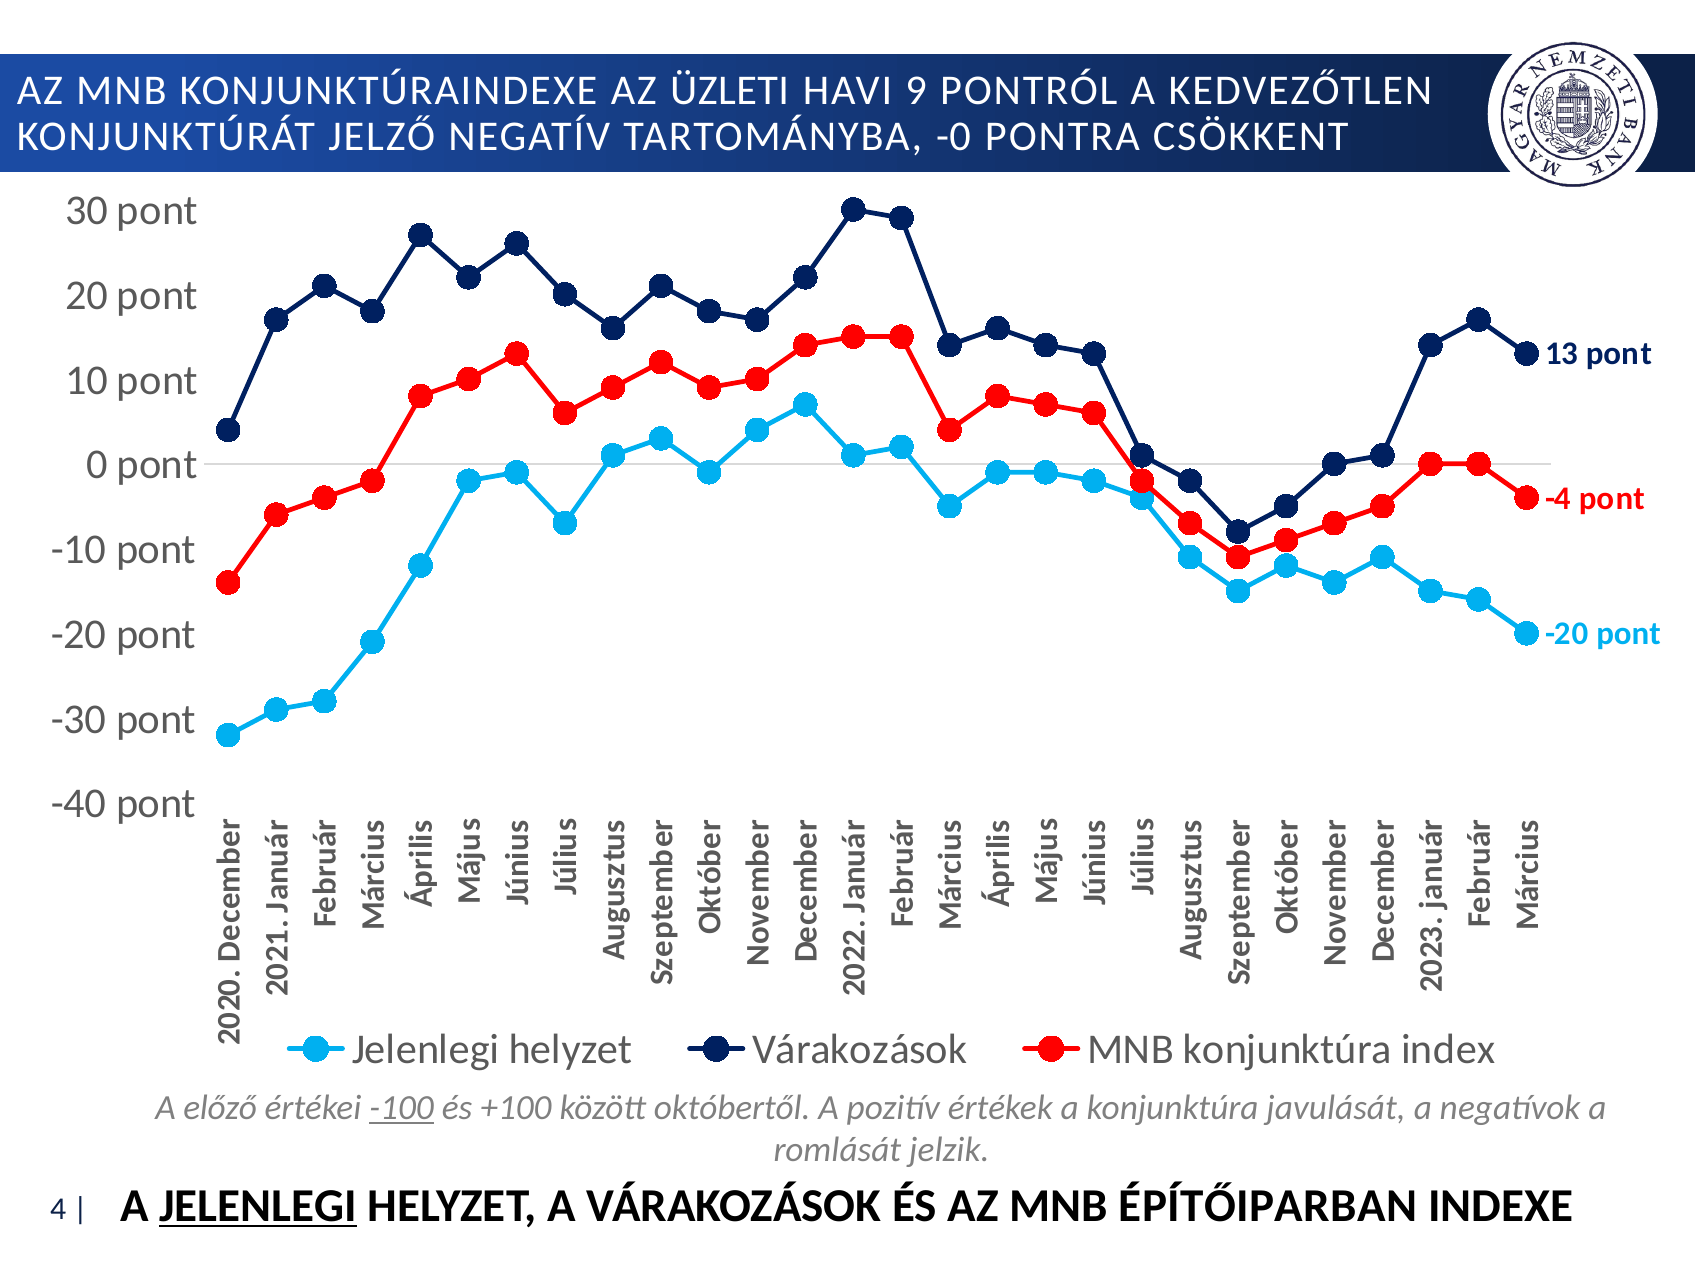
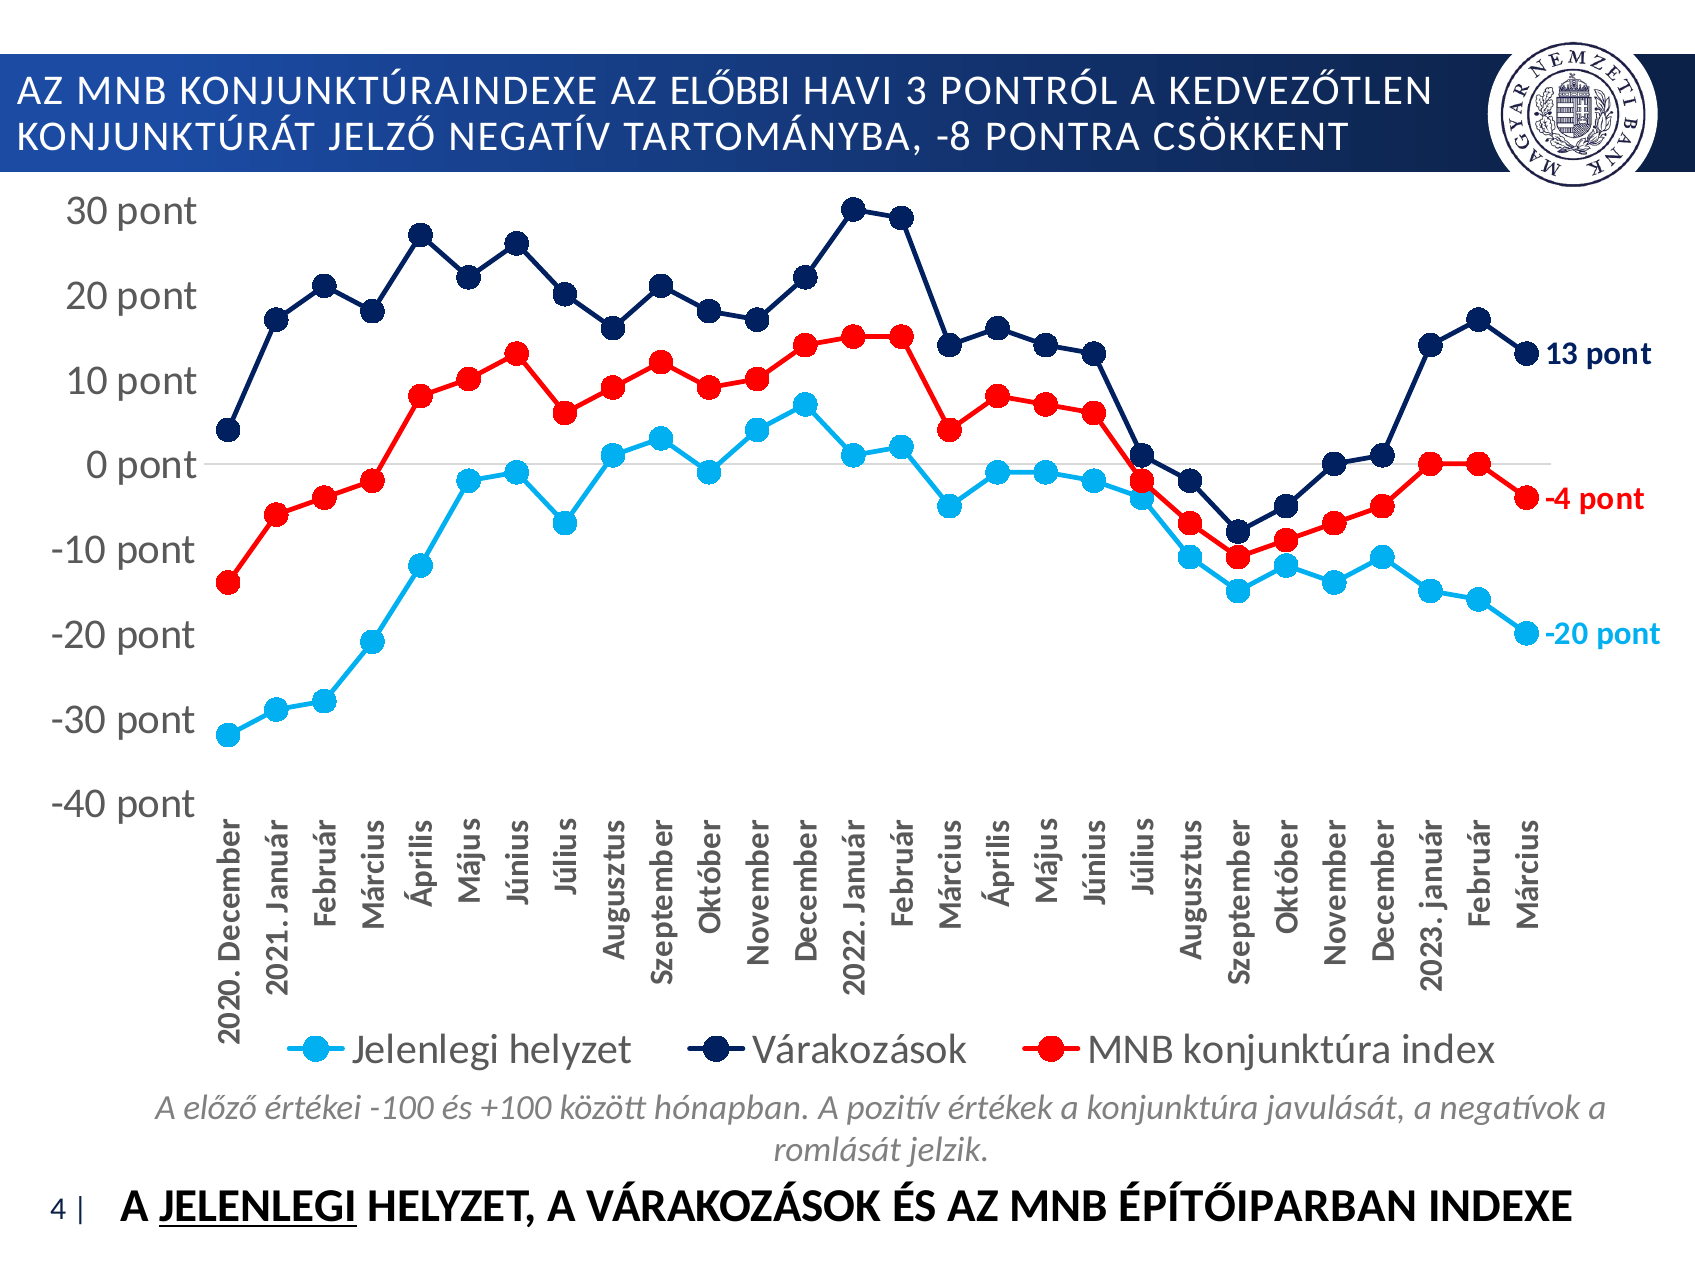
ÜZLETI: ÜZLETI -> ELŐBBI (730, 91)
HAVI 9: 9 -> 3 (916, 91)
-0: -0 -> -8 (953, 137)
-100 underline: present -> none (402, 1108)
októbertől: októbertől -> hónapban (732, 1108)
